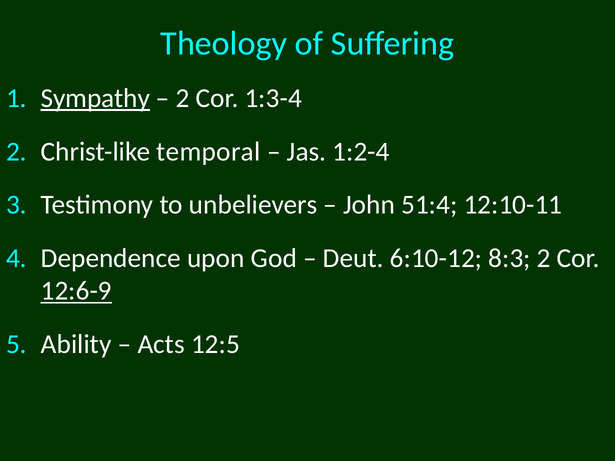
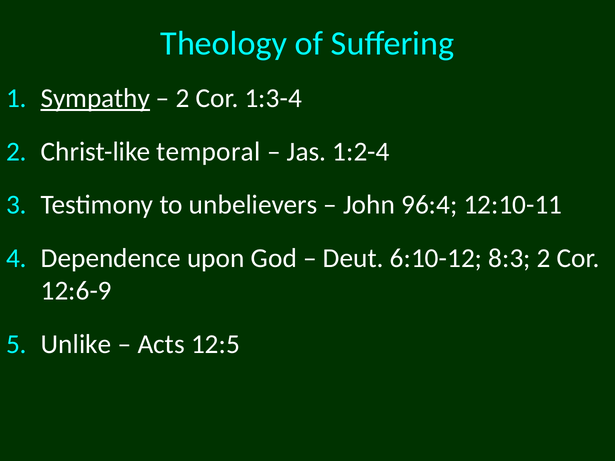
51:4: 51:4 -> 96:4 (429, 205)
12:6-9 underline: present -> none (76, 291)
Ability: Ability -> Unlike (76, 344)
